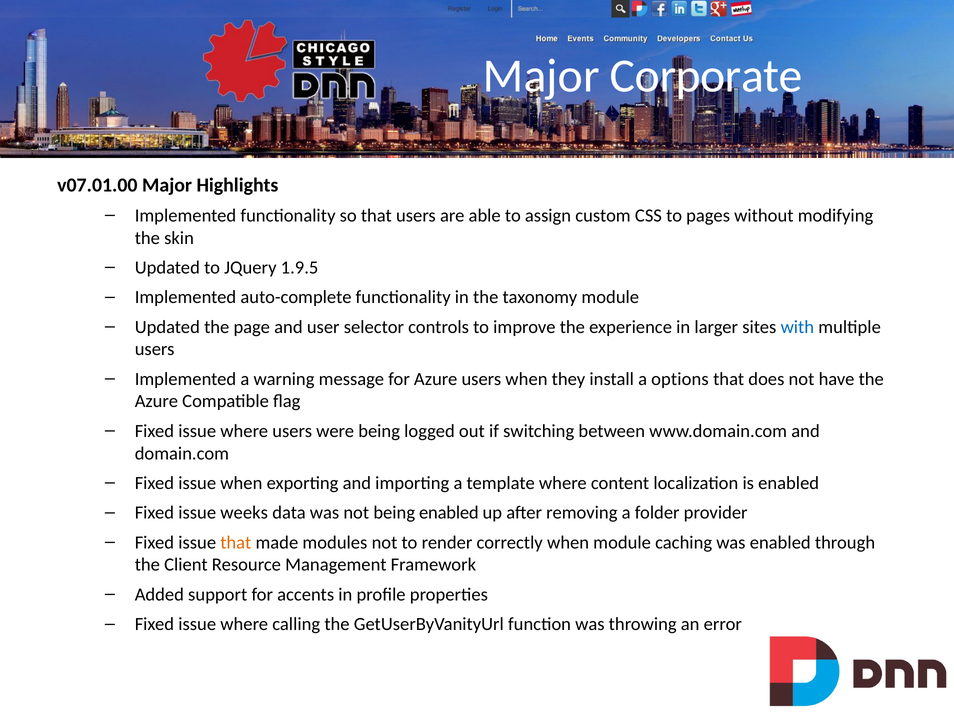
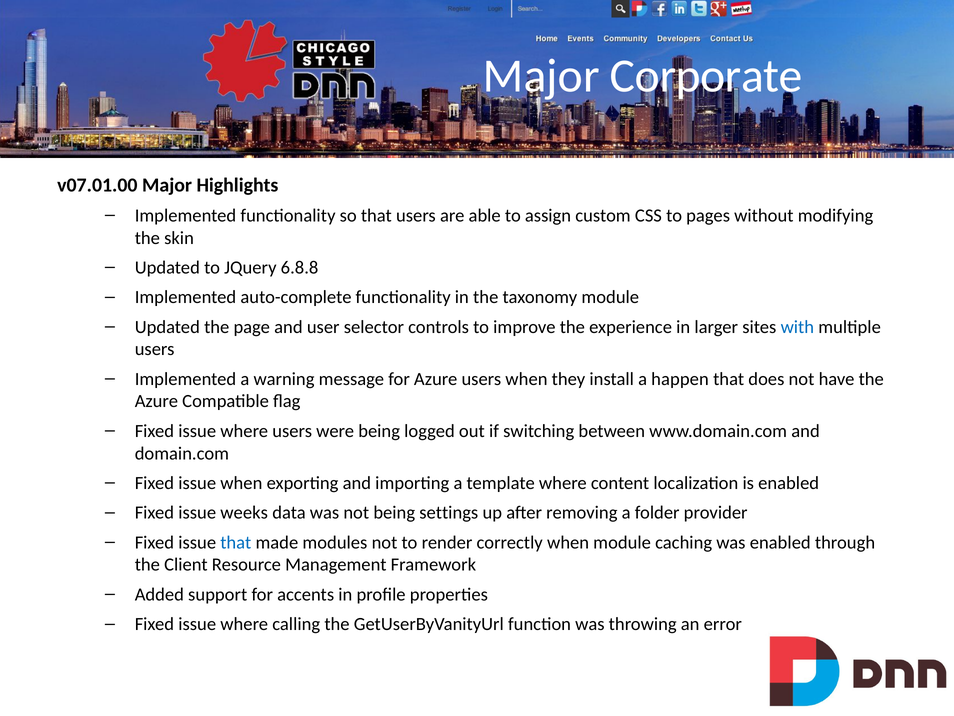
1.9.5: 1.9.5 -> 6.8.8 (300, 267)
options: options -> happen (680, 379)
being enabled: enabled -> settings (449, 512)
that colour: orange -> blue (236, 542)
